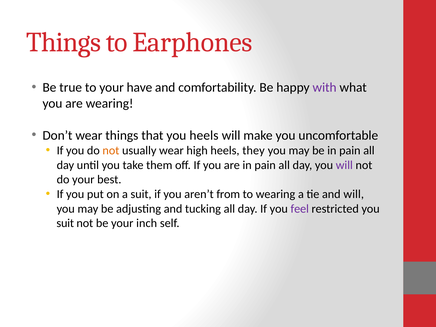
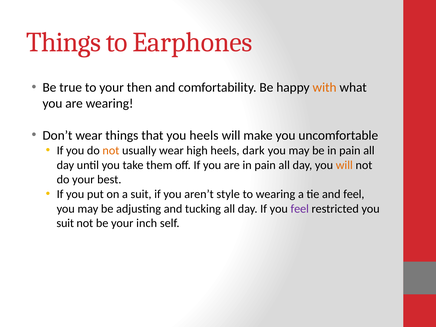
have: have -> then (139, 87)
with colour: purple -> orange (325, 87)
they: they -> dark (254, 150)
will colour: purple -> orange (344, 165)
from: from -> style (228, 194)
and will: will -> feel (354, 194)
